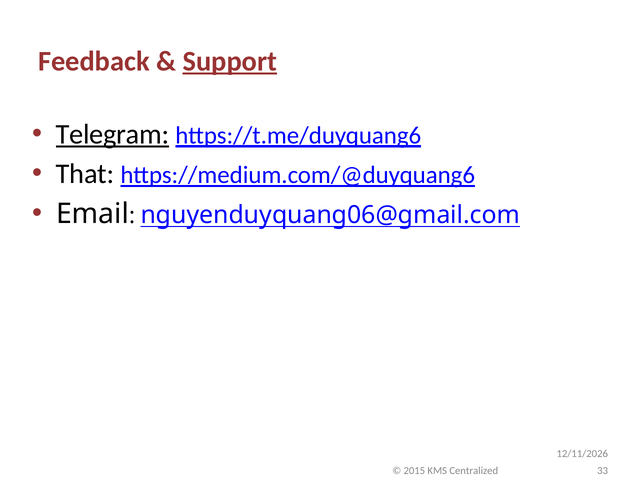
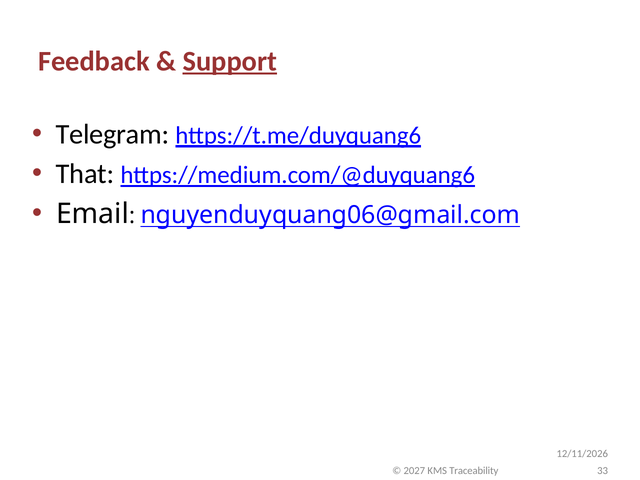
Telegram underline: present -> none (113, 134)
2015: 2015 -> 2027 (414, 471)
Centralized: Centralized -> Traceability (474, 471)
